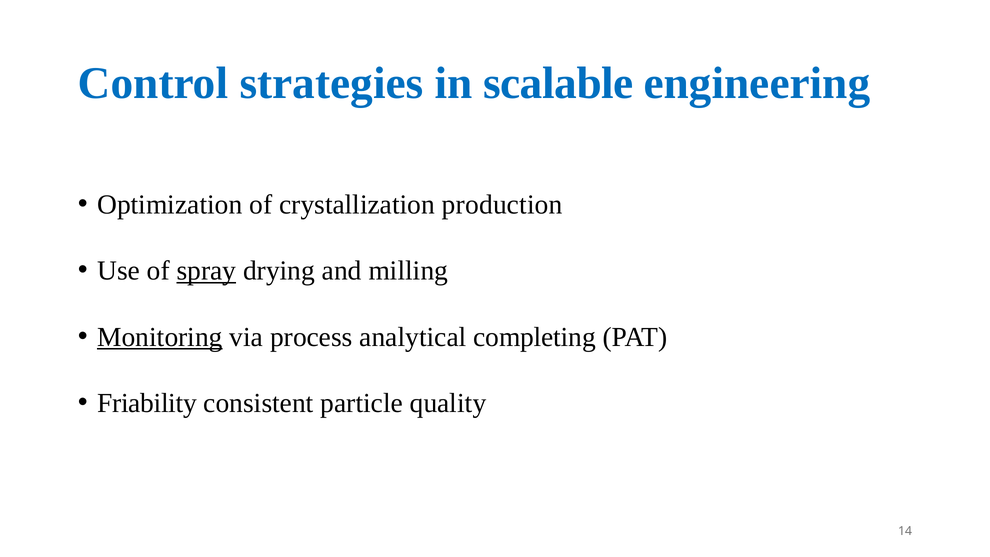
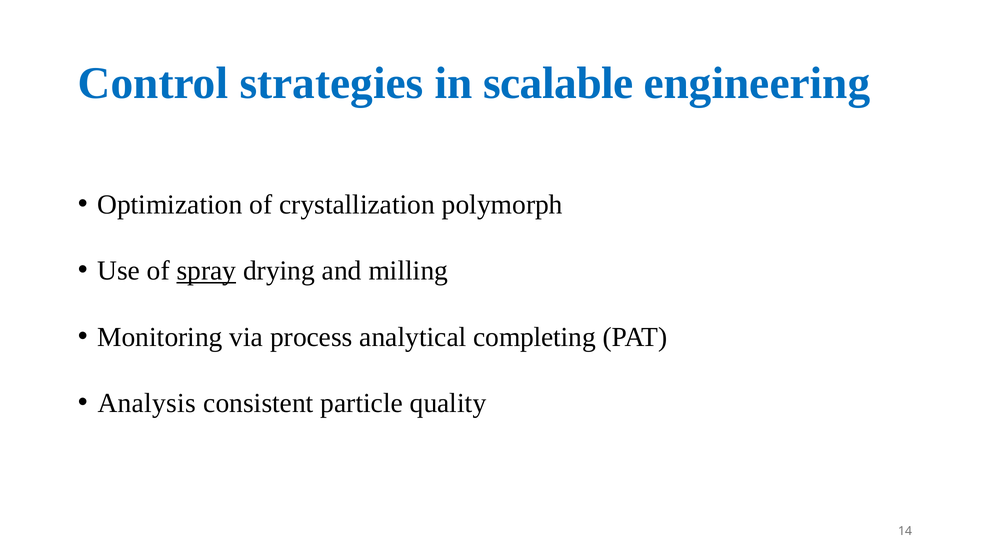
production: production -> polymorph (502, 205)
Monitoring underline: present -> none (160, 337)
Friability: Friability -> Analysis (147, 403)
